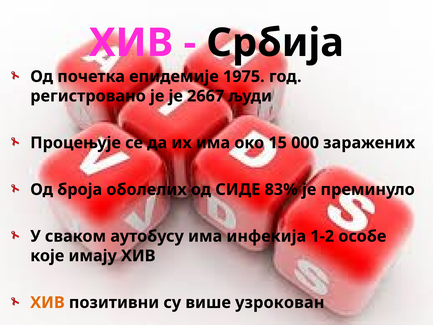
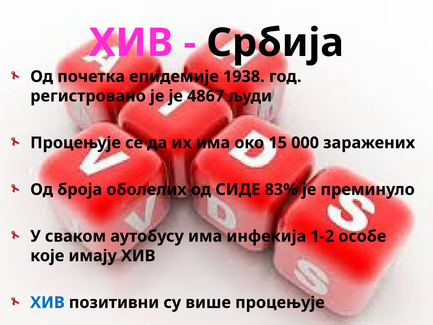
1975: 1975 -> 1938 (244, 76)
2667: 2667 -> 4867 (206, 96)
ХИВ colour: orange -> blue (47, 302)
више узрокован: узрокован -> процењује (280, 302)
